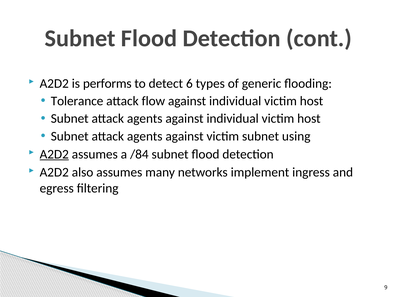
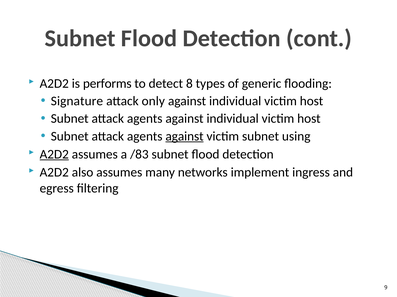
6: 6 -> 8 (189, 84)
Tolerance: Tolerance -> Signature (77, 101)
flow: flow -> only (153, 101)
against underline: none -> present (185, 137)
/84: /84 -> /83 (139, 155)
